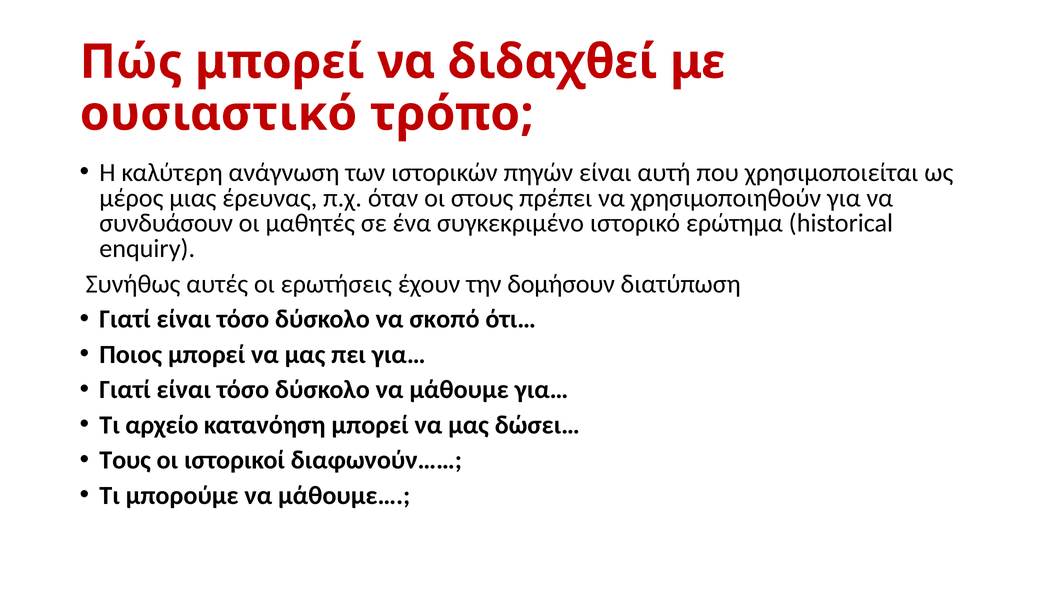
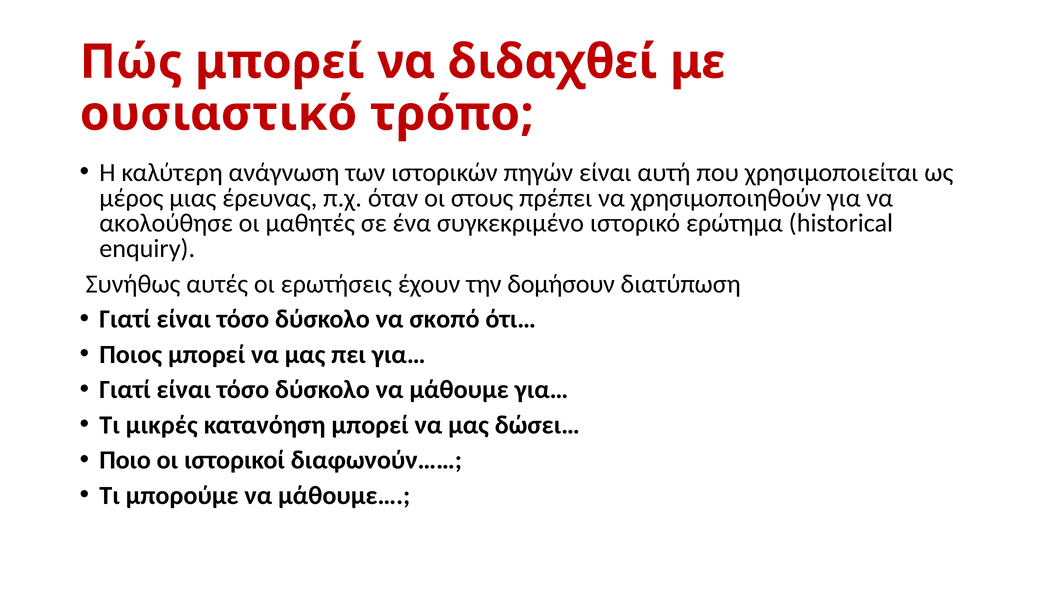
συνδυάσουν: συνδυάσουν -> ακολούθησε (166, 223)
αρχείο: αρχείο -> μικρές (162, 425)
Τους: Τους -> Ποιο (125, 460)
